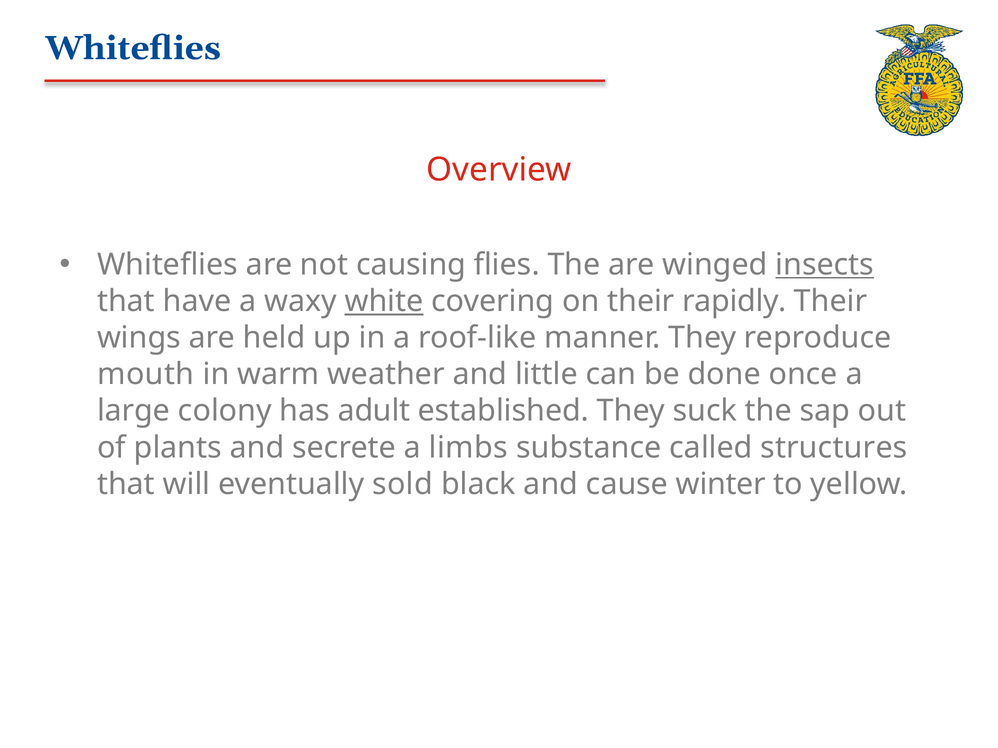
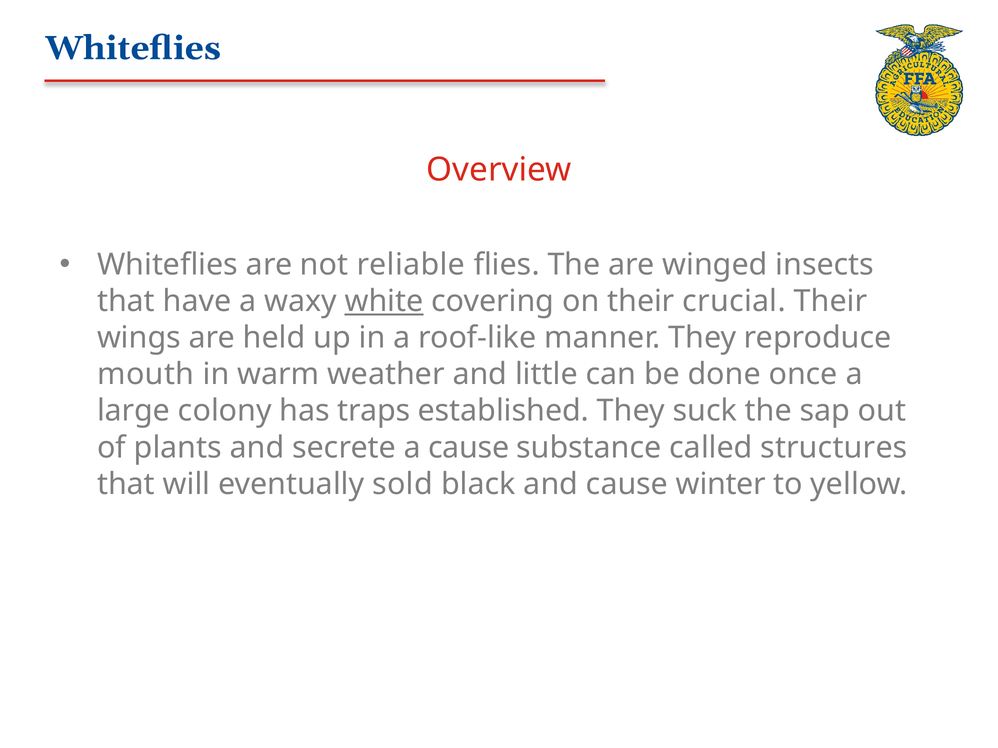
causing: causing -> reliable (411, 265)
insects underline: present -> none (825, 265)
rapidly: rapidly -> crucial (734, 301)
adult: adult -> traps (374, 411)
a limbs: limbs -> cause (469, 448)
